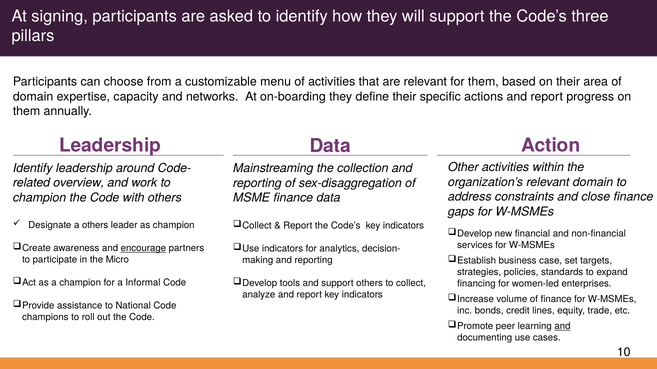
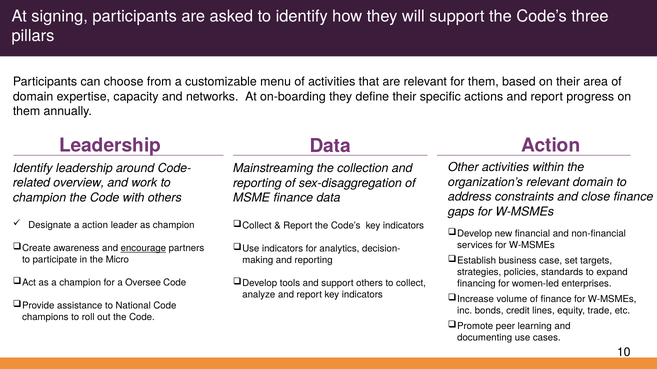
a others: others -> action (95, 226)
Informal: Informal -> Oversee (143, 283)
and underline: present -> none (562, 327)
